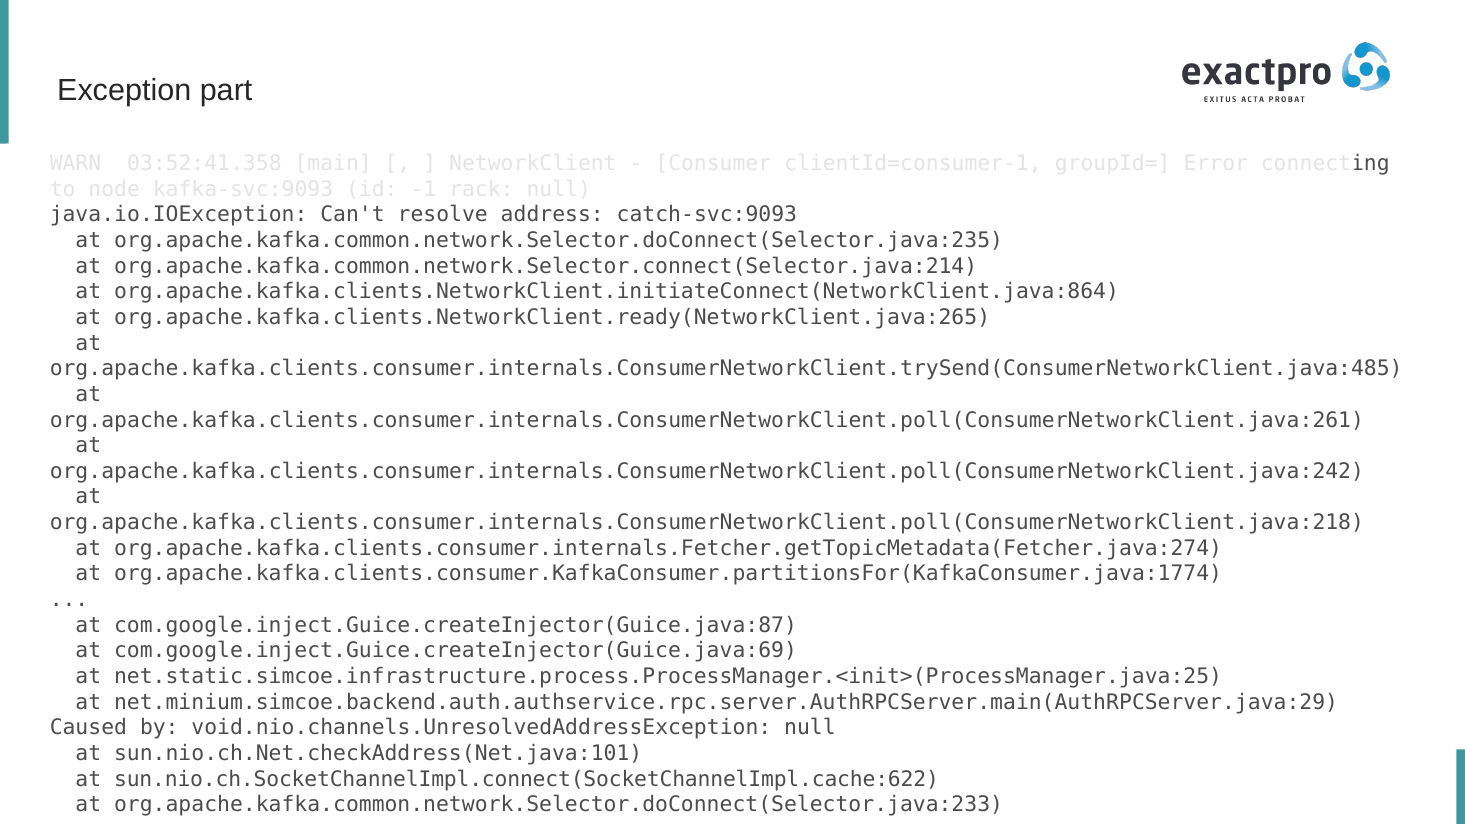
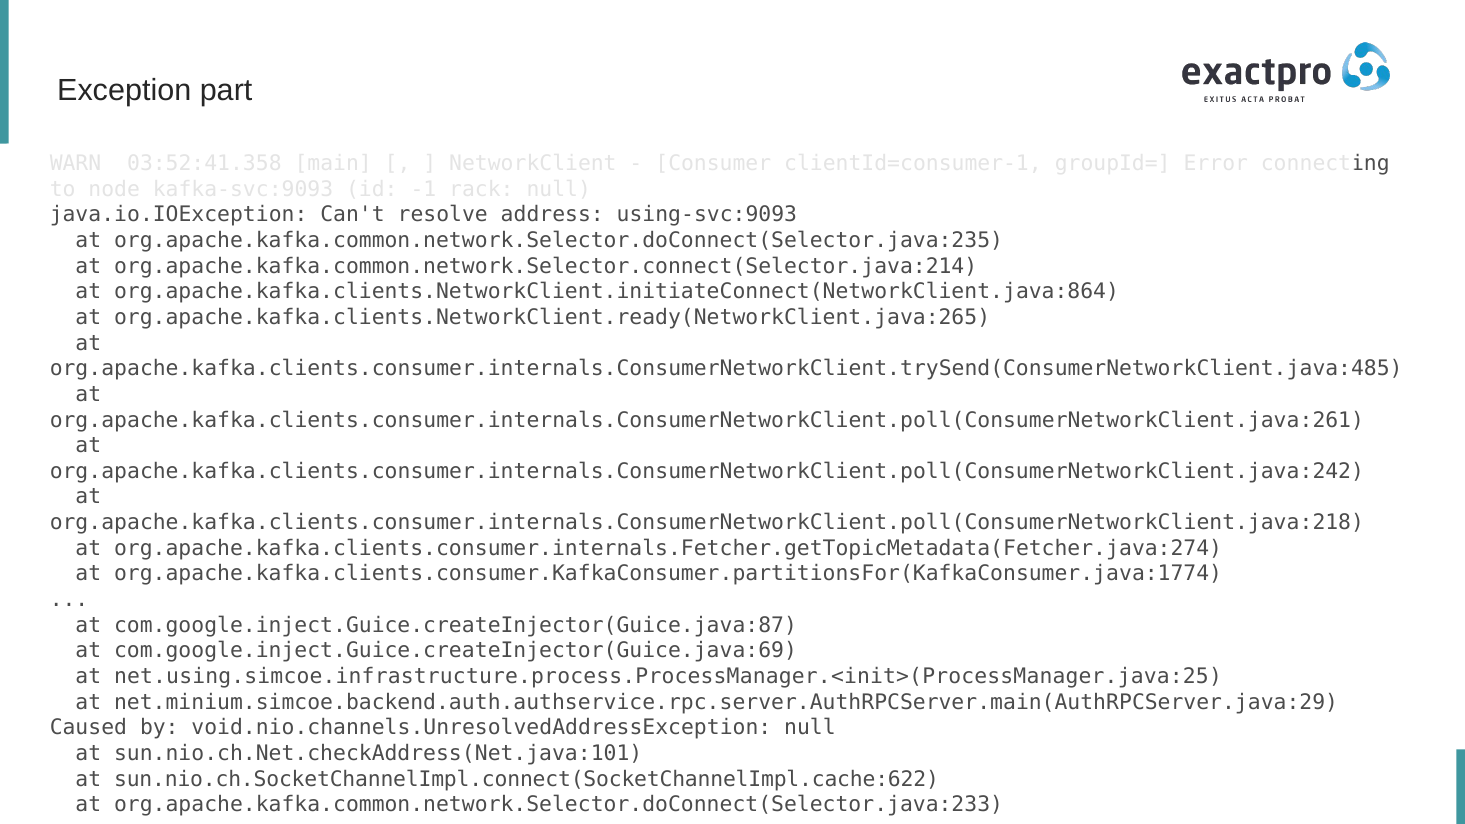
catch-svc:9093: catch-svc:9093 -> using-svc:9093 (707, 215)
net.static.simcoe.infrastructure.process.ProcessManager.<init>(ProcessManager.java:25: net.static.simcoe.infrastructure.process.ProcessManager.<init>(ProcessManager.java:25 -> net.using.simcoe.infrastructure.process.ProcessManager.<init>(ProcessManager.java:25 (668, 677)
